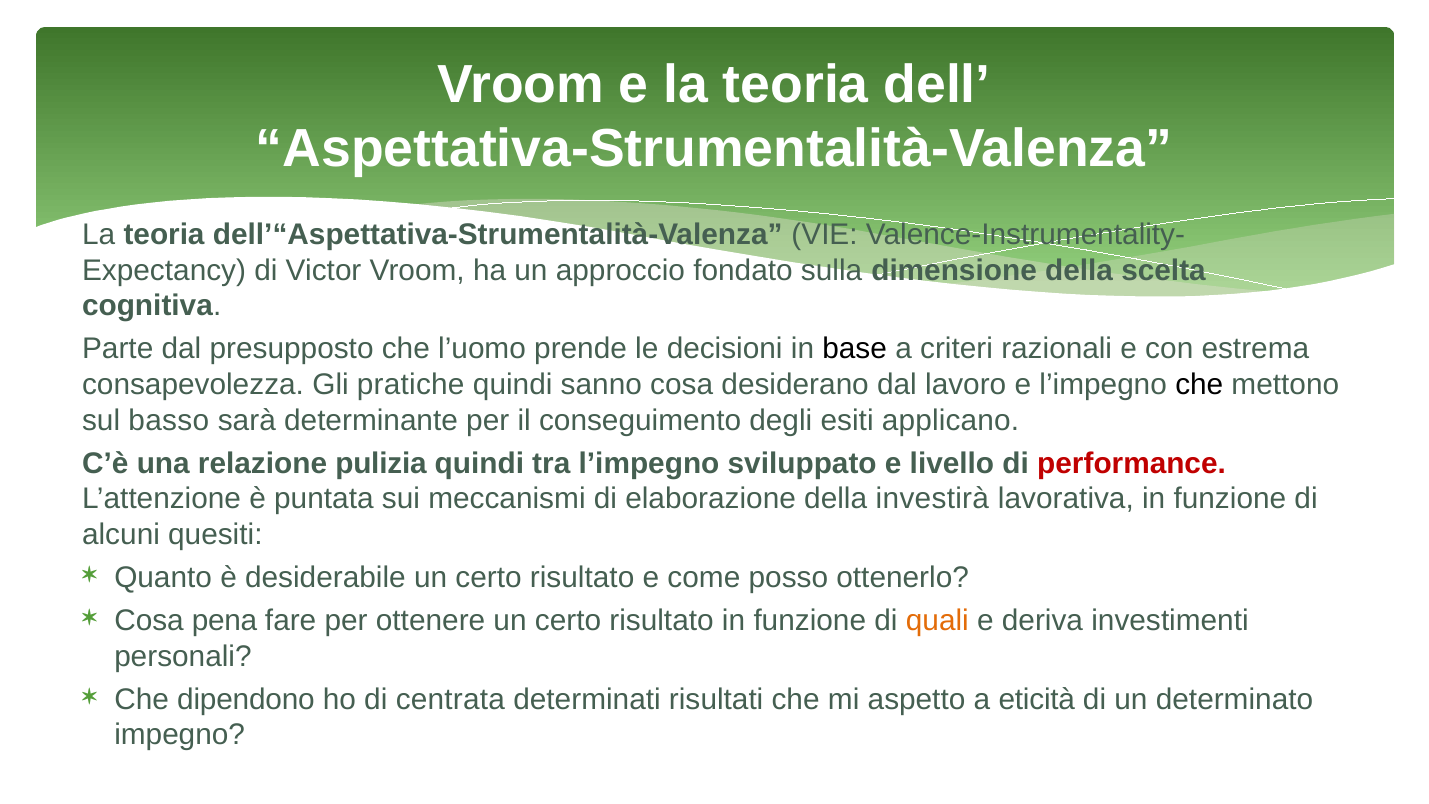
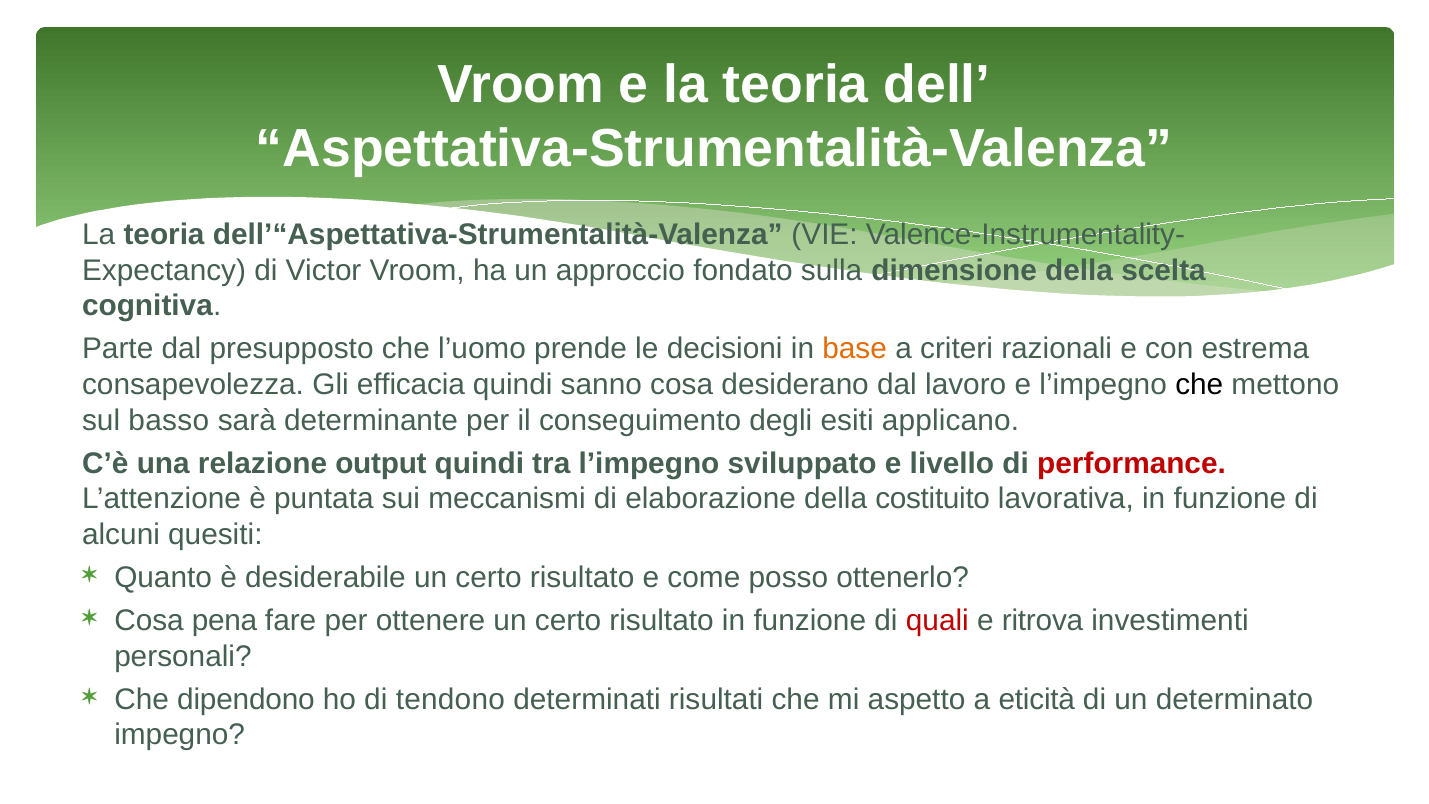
base colour: black -> orange (855, 349)
pratiche: pratiche -> efficacia (411, 385)
pulizia: pulizia -> output (381, 463)
investirà: investirà -> costituito (933, 499)
quali colour: orange -> red (937, 621)
deriva: deriva -> ritrova (1043, 621)
centrata: centrata -> tendono (450, 699)
